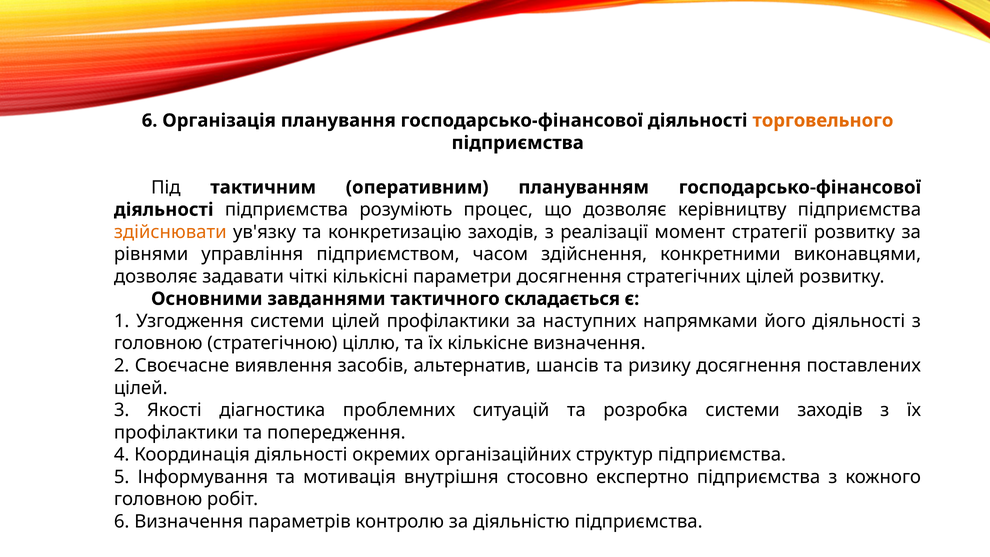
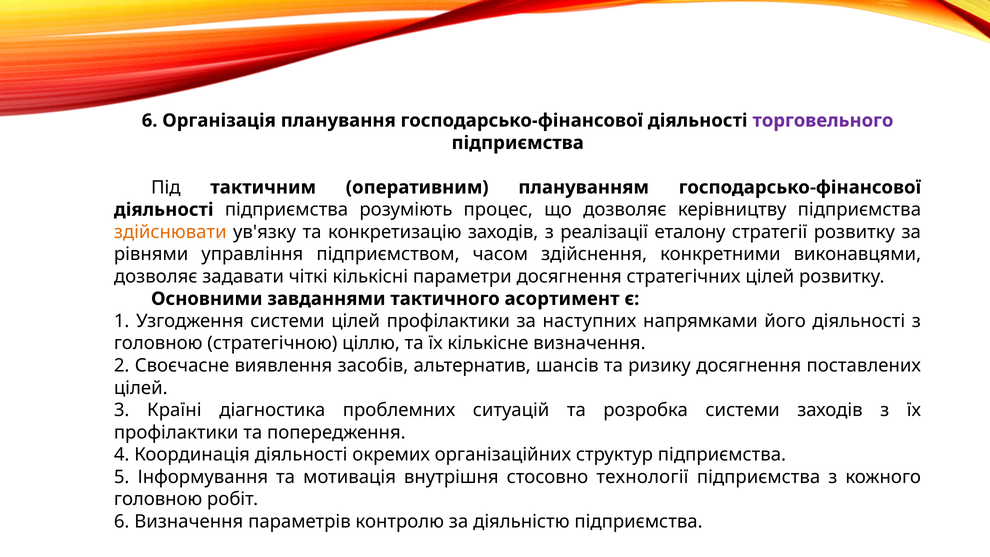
торговельного colour: orange -> purple (823, 121)
момент: момент -> еталону (690, 232)
складається: складається -> асортимент (562, 299)
Якості: Якості -> Країні (174, 410)
експертно: експертно -> технології (642, 477)
